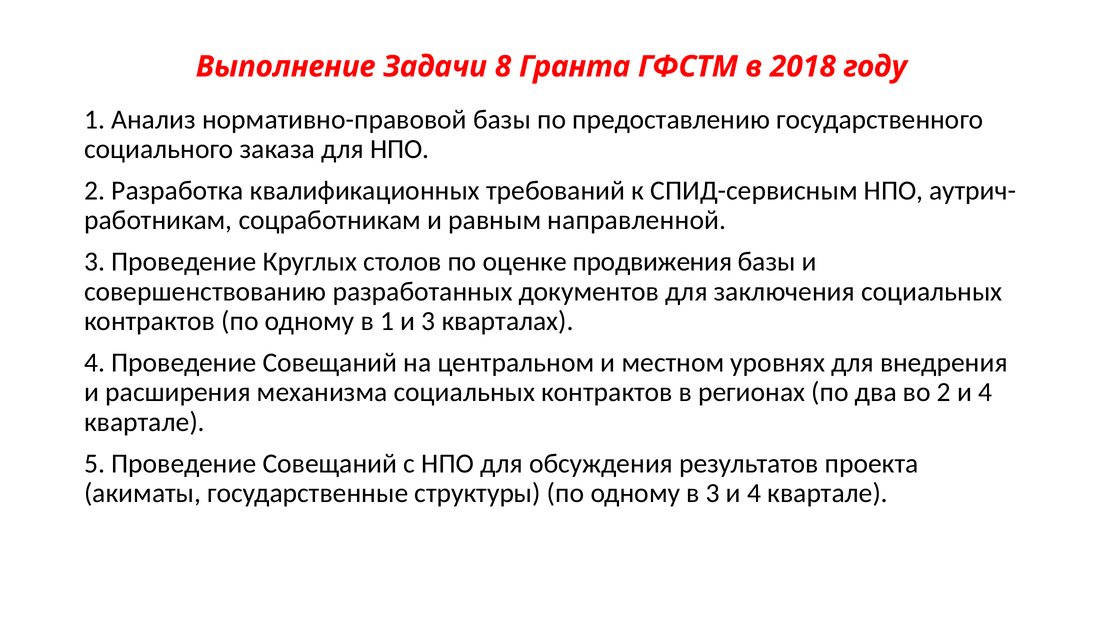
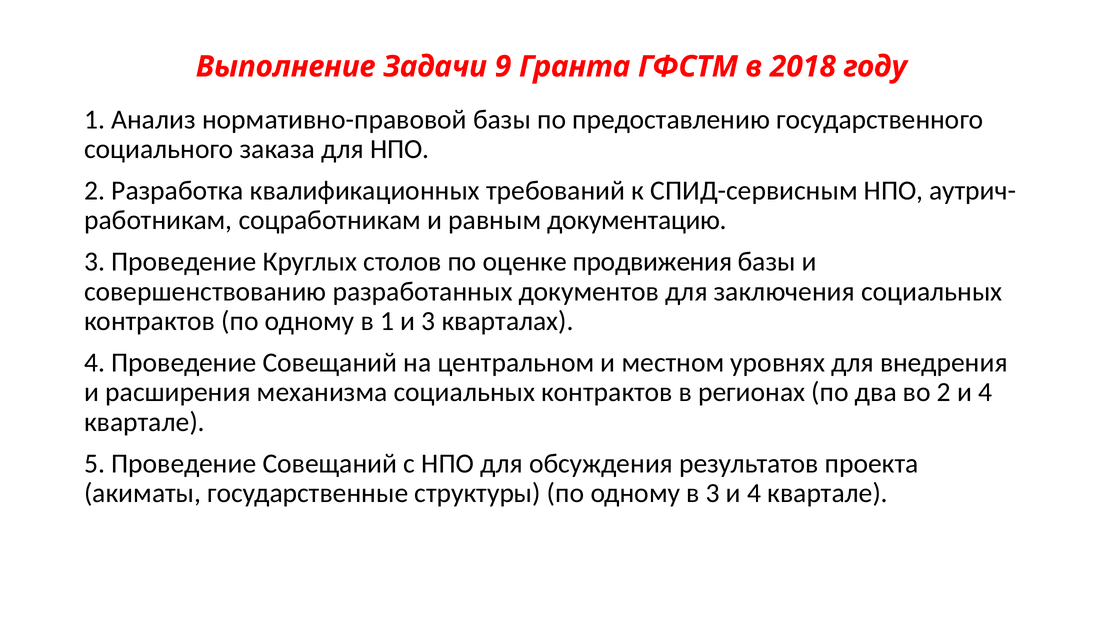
8: 8 -> 9 (503, 67)
направленной: направленной -> документацию (637, 220)
